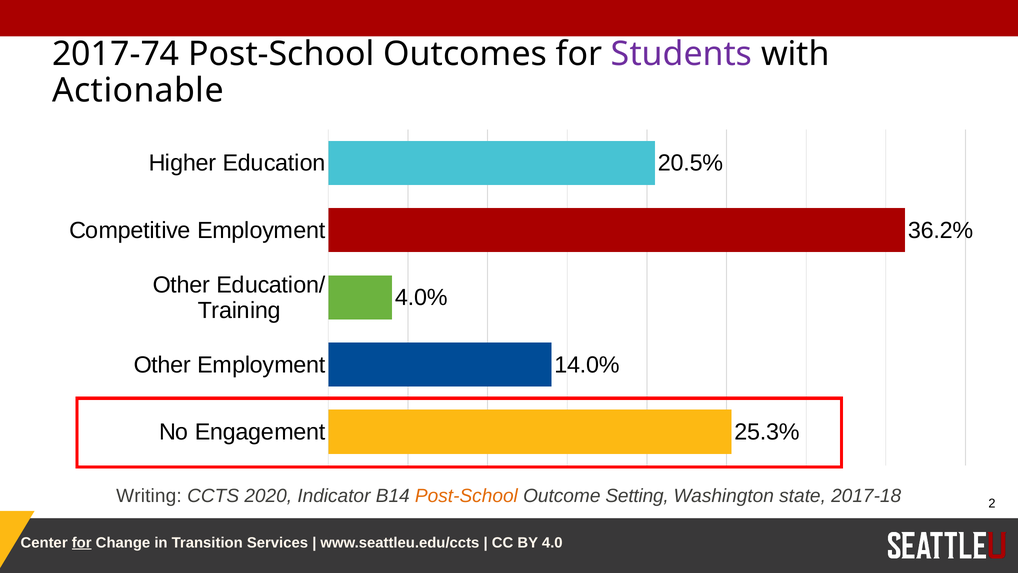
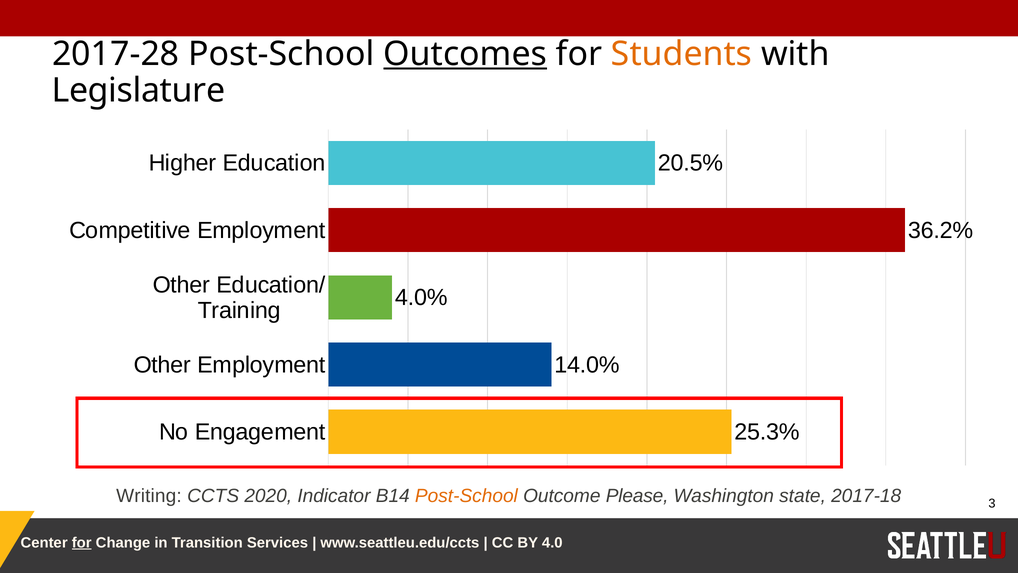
2017-74: 2017-74 -> 2017-28 (116, 54)
Outcomes underline: none -> present (465, 54)
Students colour: purple -> orange (682, 54)
Actionable: Actionable -> Legislature (138, 90)
Setting: Setting -> Please (637, 496)
2: 2 -> 3 (992, 503)
